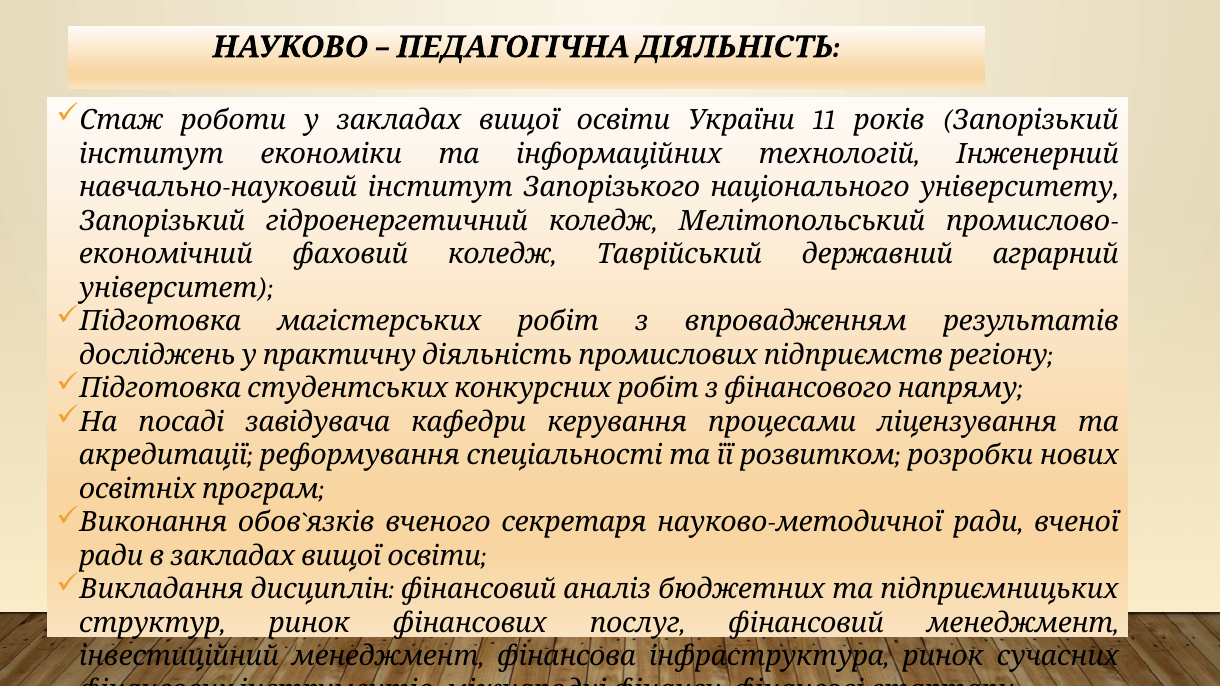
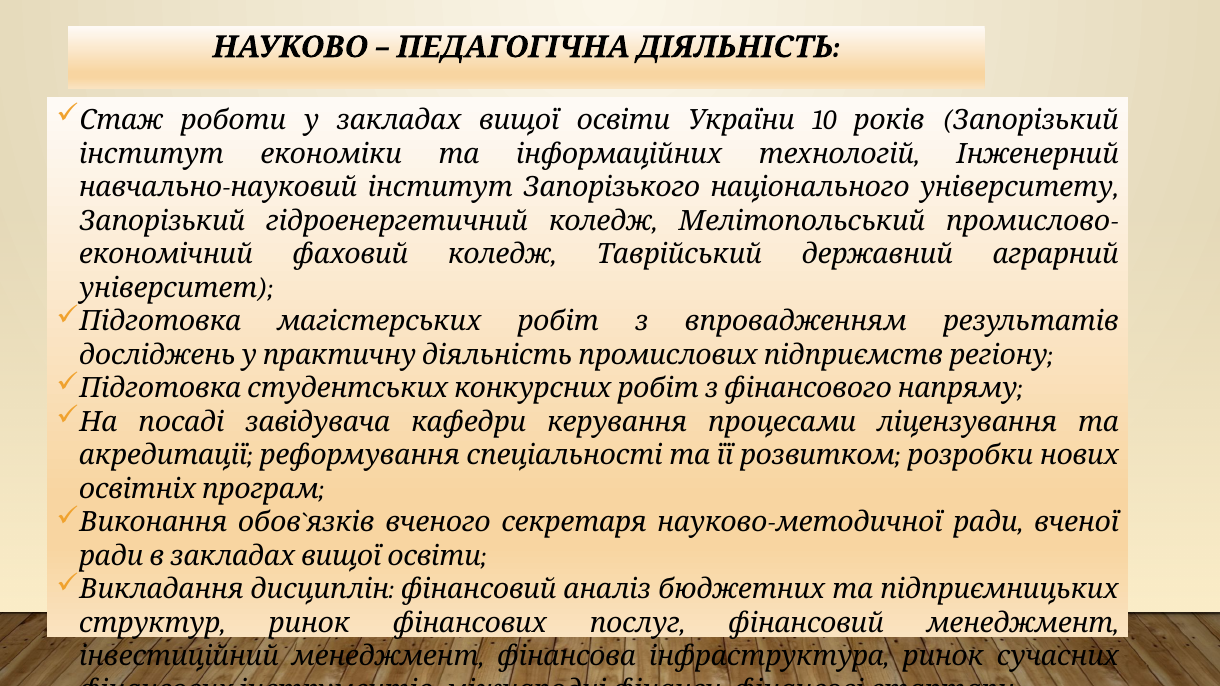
11: 11 -> 10 (824, 120)
